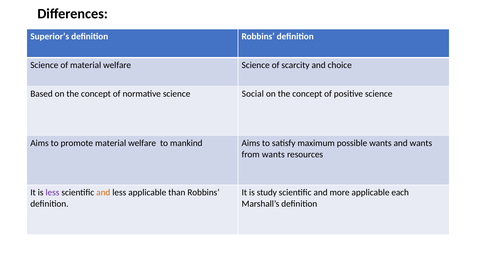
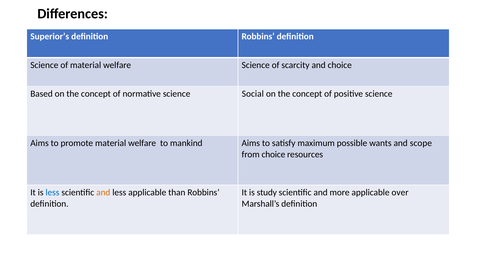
and wants: wants -> scope (421, 143)
from wants: wants -> choice (273, 154)
less colour: purple -> blue (52, 192)
each: each -> over (400, 192)
